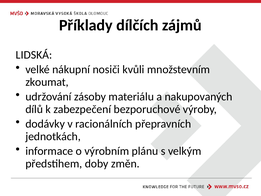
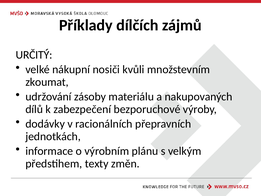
LIDSKÁ: LIDSKÁ -> URČITÝ (34, 55)
doby: doby -> texty (97, 163)
